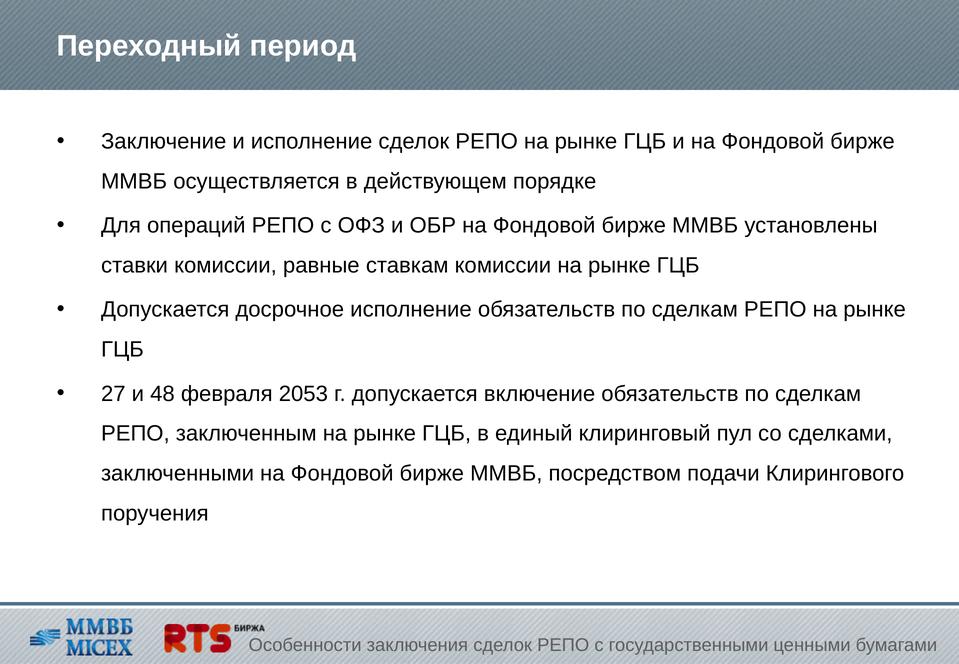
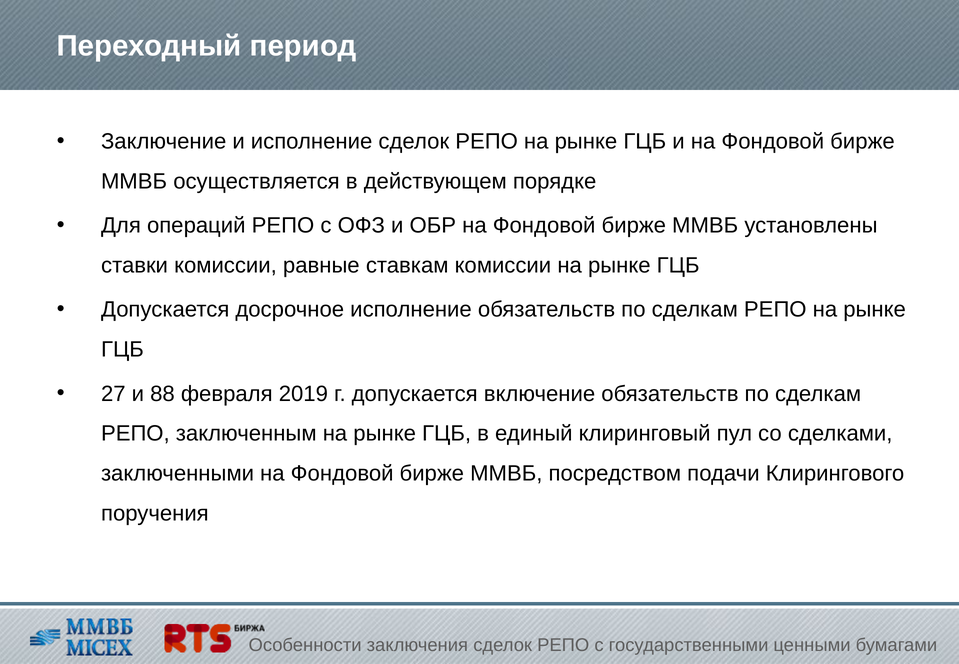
48: 48 -> 88 (162, 394)
2053: 2053 -> 2019 (303, 394)
